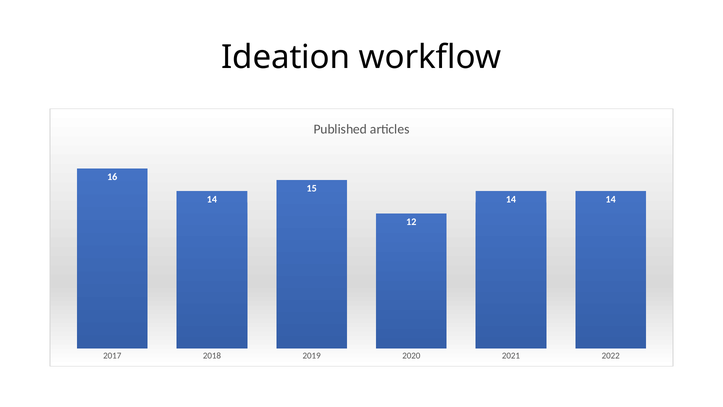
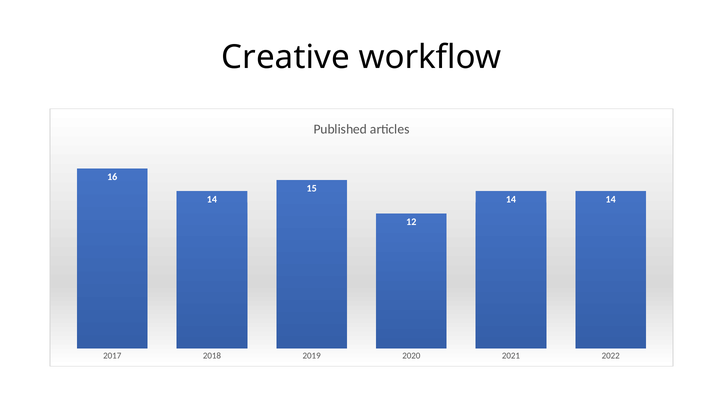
Ideation: Ideation -> Creative (286, 57)
